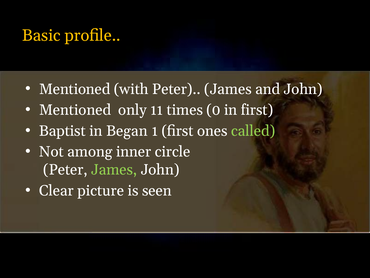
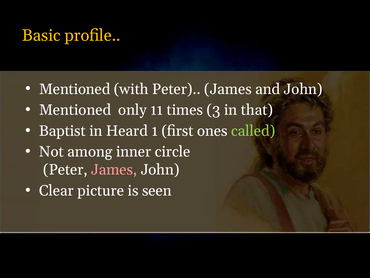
0: 0 -> 3 (213, 110)
in first: first -> that (257, 110)
Began: Began -> Heard (127, 131)
James colour: light green -> pink (114, 169)
